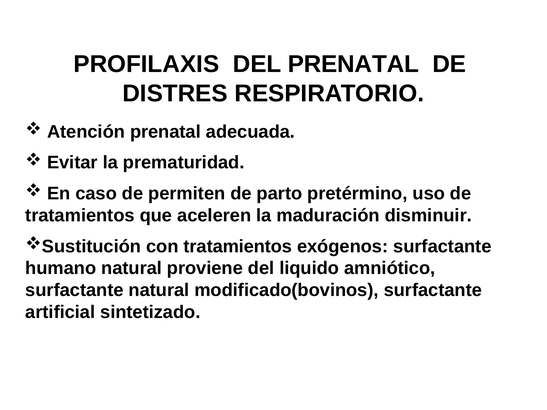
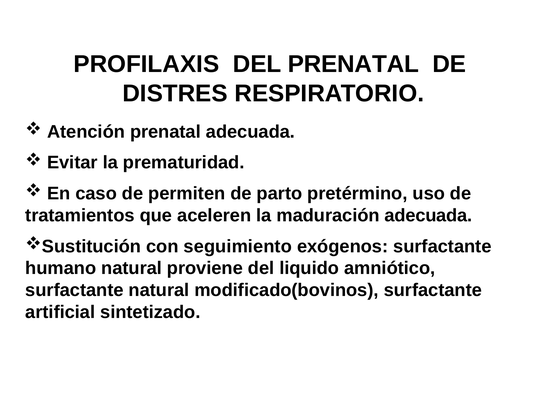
maduración disminuir: disminuir -> adecuada (428, 216)
con tratamientos: tratamientos -> seguimiento (238, 247)
